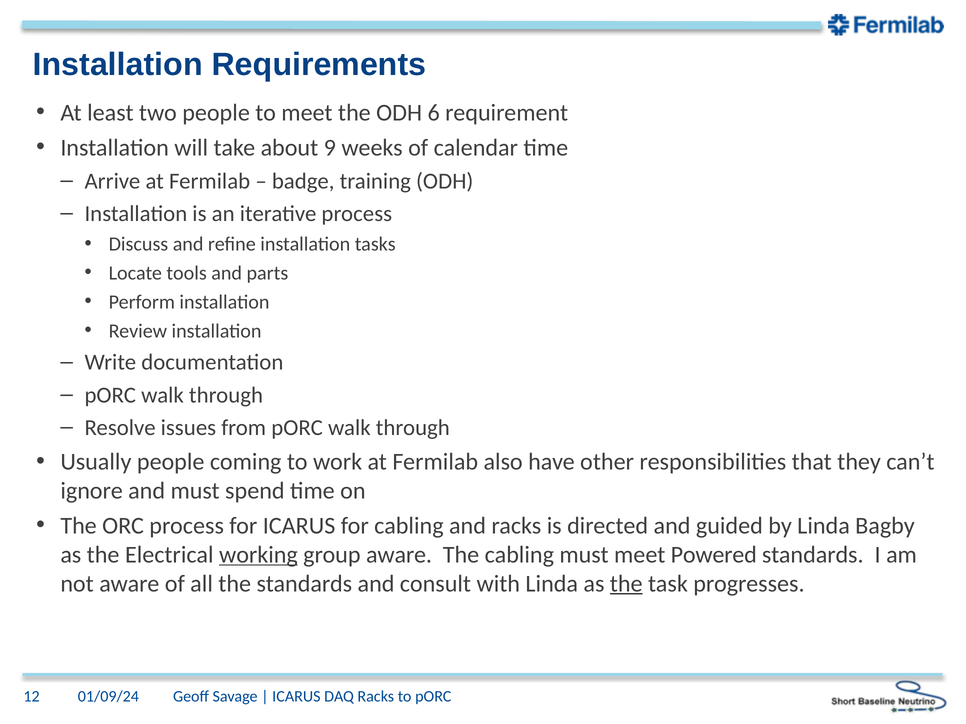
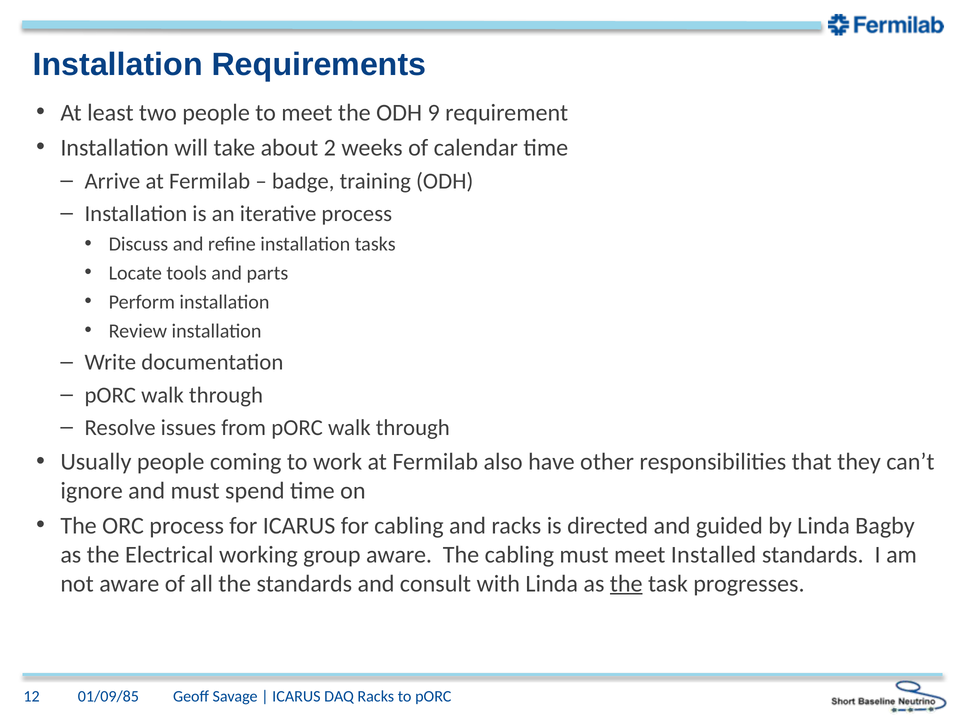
6: 6 -> 9 (434, 113)
9: 9 -> 2 (330, 148)
working underline: present -> none (258, 555)
Powered: Powered -> Installed (714, 555)
01/09/24: 01/09/24 -> 01/09/85 (108, 697)
